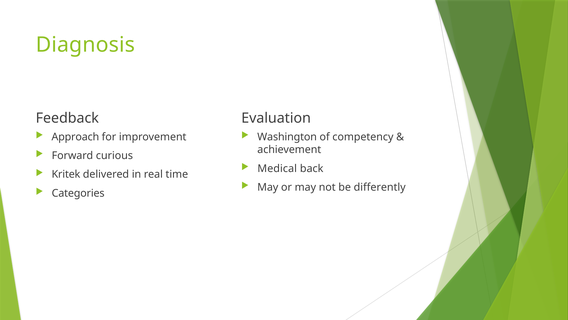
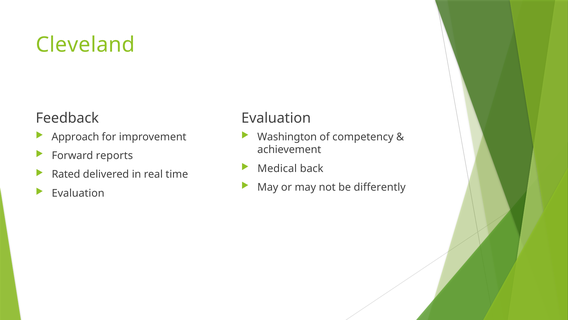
Diagnosis: Diagnosis -> Cleveland (85, 45)
curious: curious -> reports (114, 155)
Kritek: Kritek -> Rated (66, 174)
Categories: Categories -> Evaluation (78, 193)
